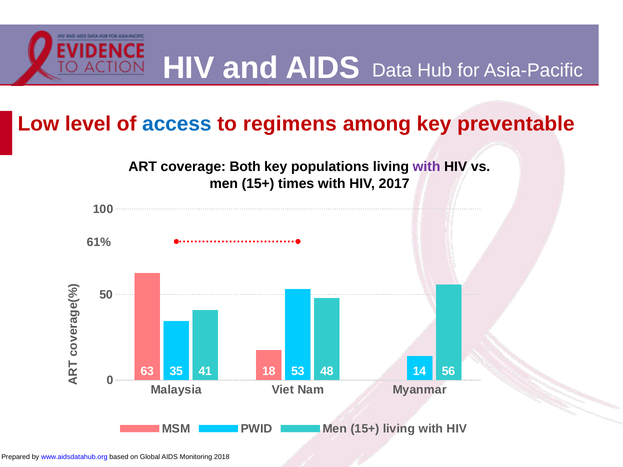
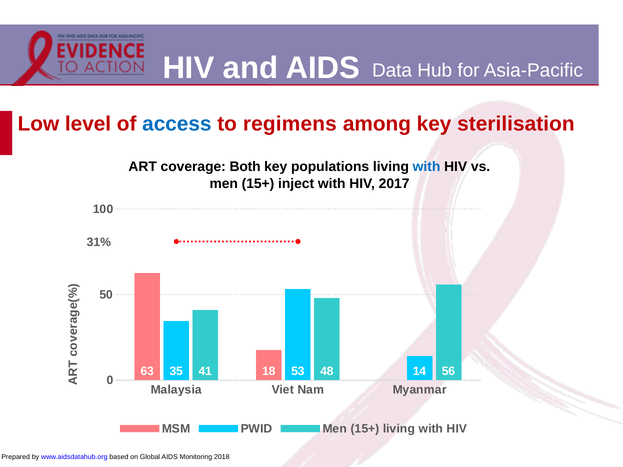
preventable: preventable -> sterilisation (516, 124)
with colour: purple -> blue (427, 167)
times: times -> inject (296, 184)
61%: 61% -> 31% (99, 242)
